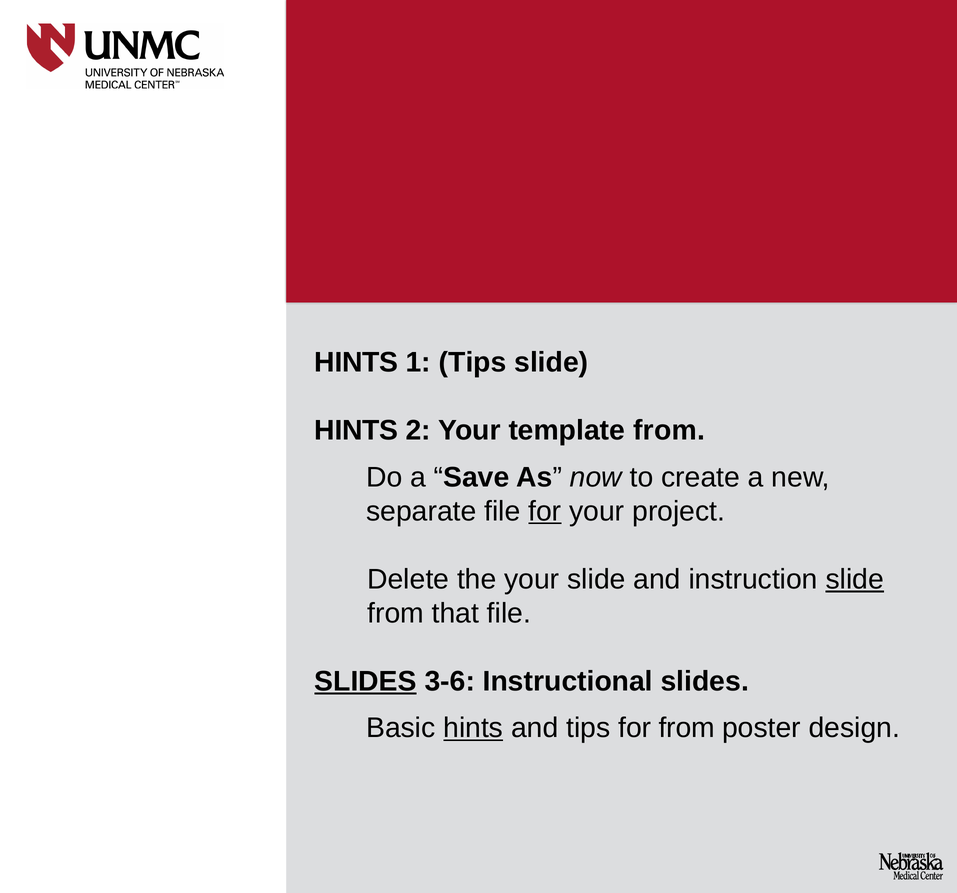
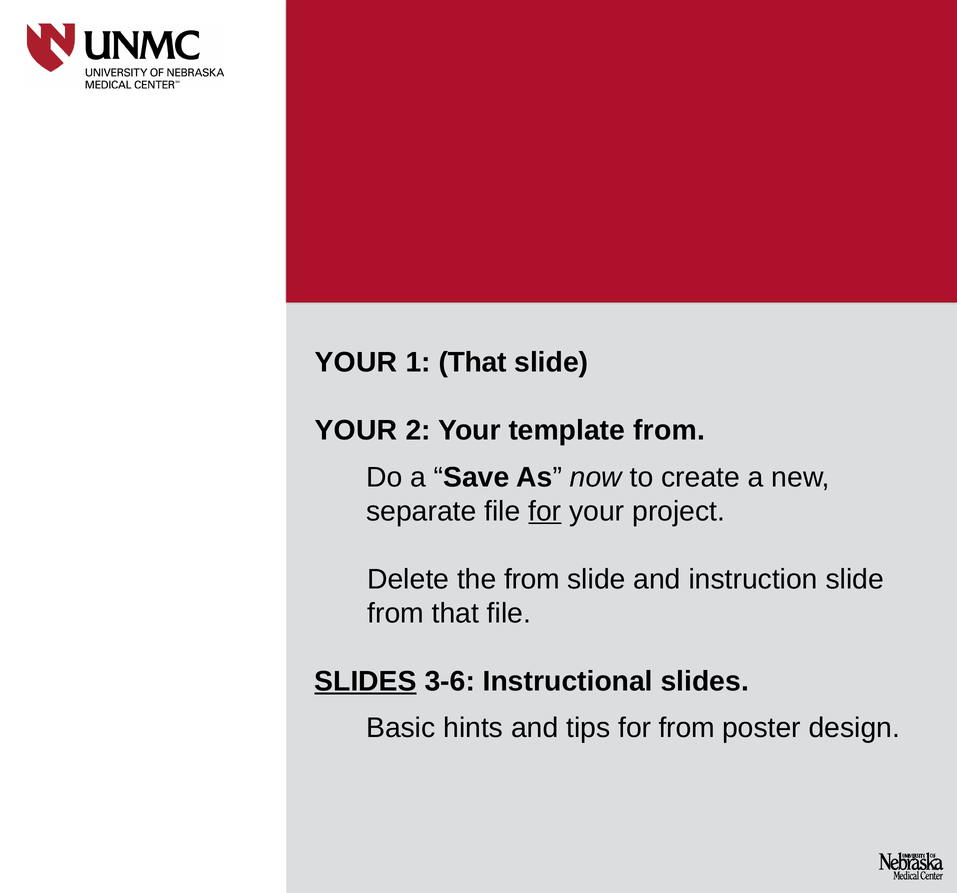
HINTS: HINTS -> YOUR (356, 362)
1 Tips: Tips -> That (473, 362)
HINTS: HINTS -> YOUR (356, 431)
the your: your -> from (532, 579)
slide underline: present -> none (855, 579)
hints underline: present -> none (473, 728)
